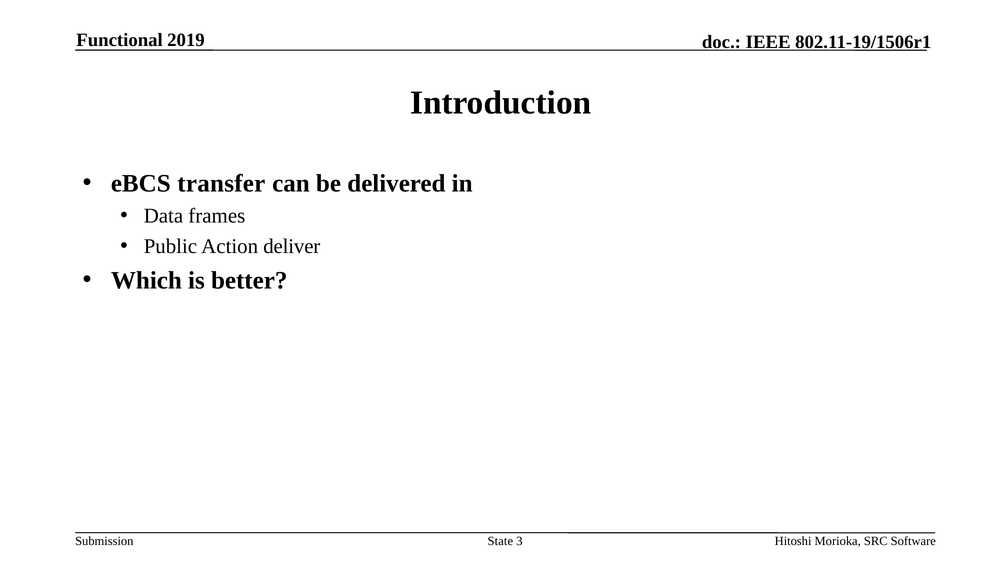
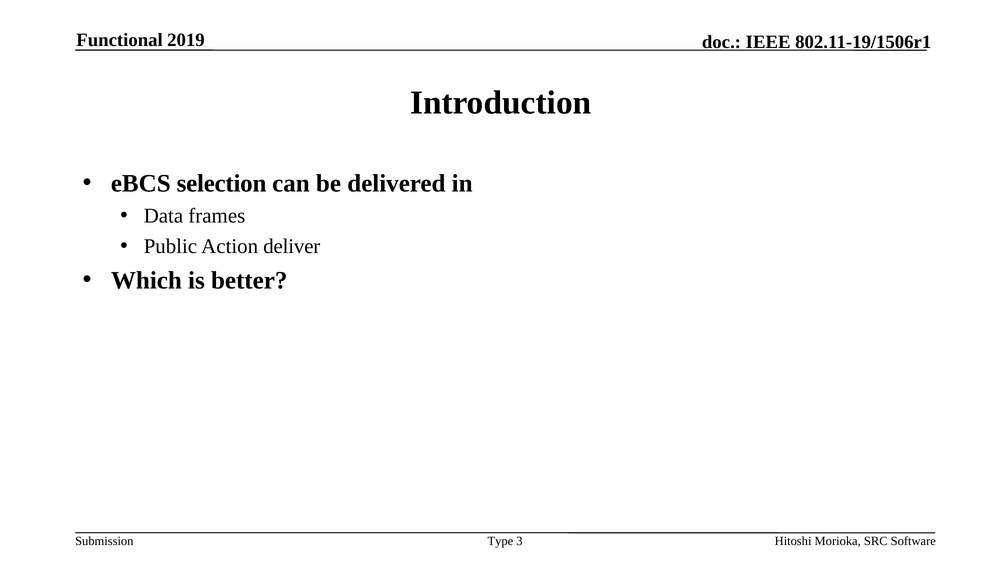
transfer: transfer -> selection (222, 183)
State: State -> Type (500, 541)
